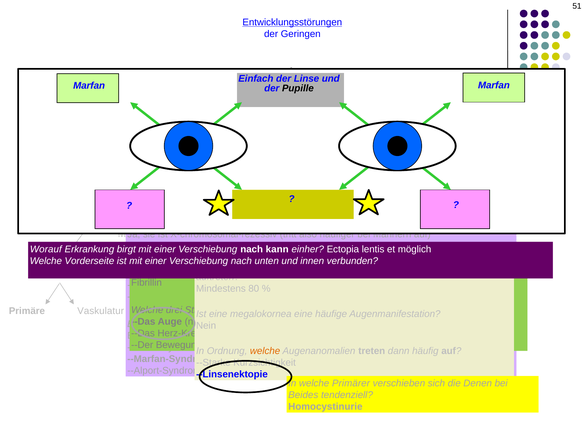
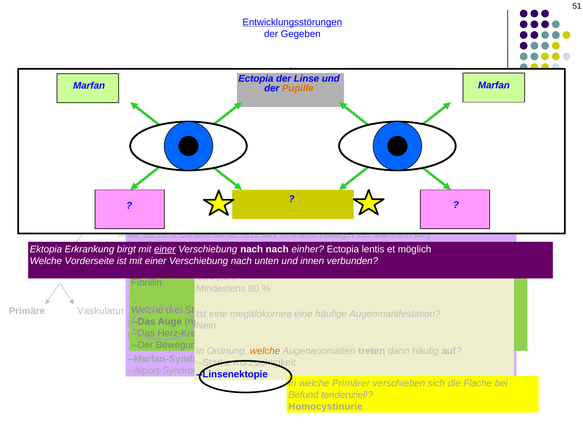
Geringen: Geringen -> Gegeben (301, 34)
Einfach: Einfach -> Ectopia (256, 78)
Pupille colour: black -> orange (298, 88)
Worauf: Worauf -> Ektopia (46, 249)
einer underline: none -> present (165, 249)
nach kann: kann -> nach (277, 249)
die Denen: Denen -> Flache (478, 383)
Beides: Beides -> Befund (303, 394)
